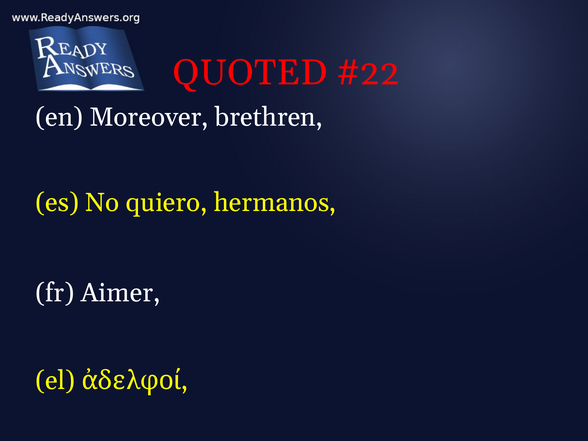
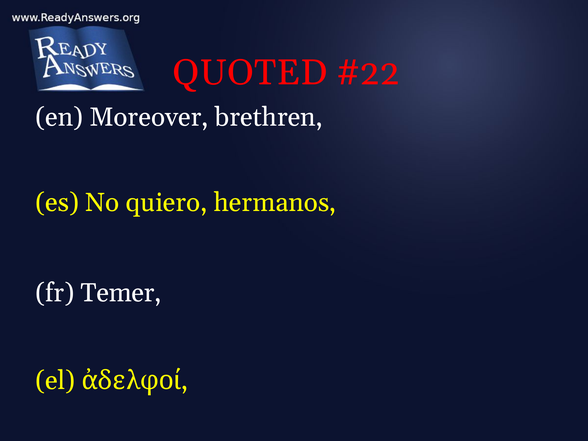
Aimer: Aimer -> Temer (121, 293)
